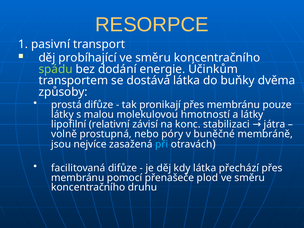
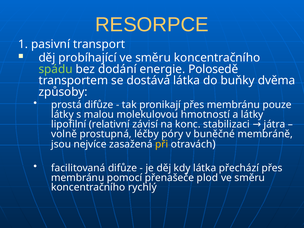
Účinkům: Účinkům -> Polosedě (213, 69)
nebo: nebo -> léčby (147, 134)
při colour: light blue -> yellow (162, 144)
druhu: druhu -> rychlý (142, 187)
